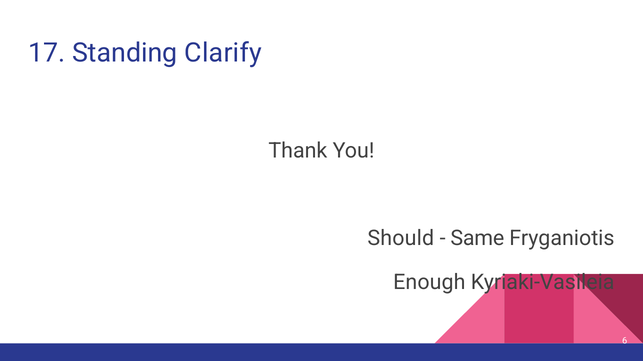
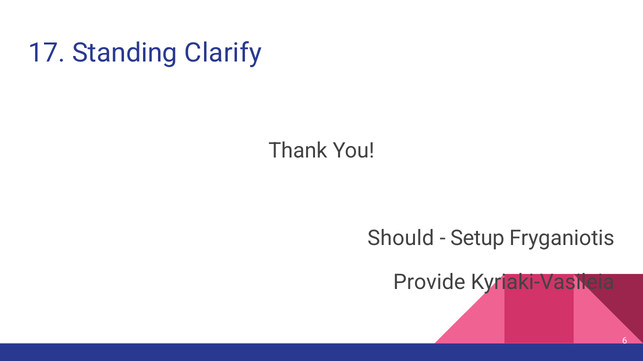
Same: Same -> Setup (477, 239)
Enough: Enough -> Provide (429, 283)
